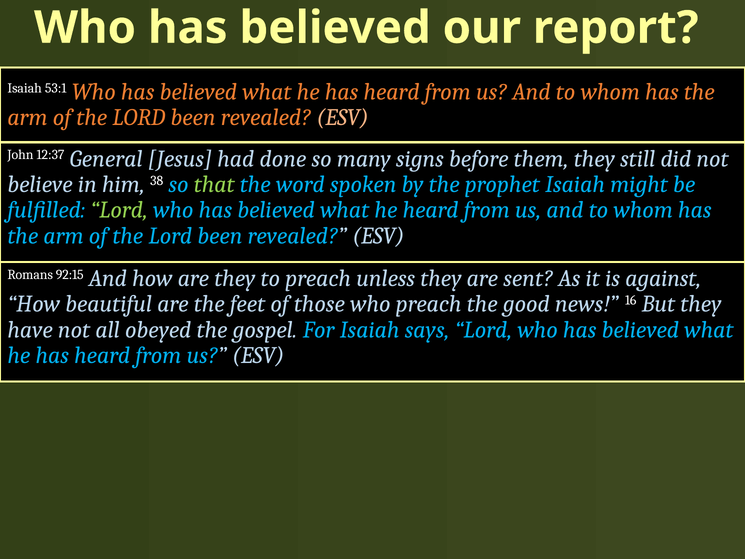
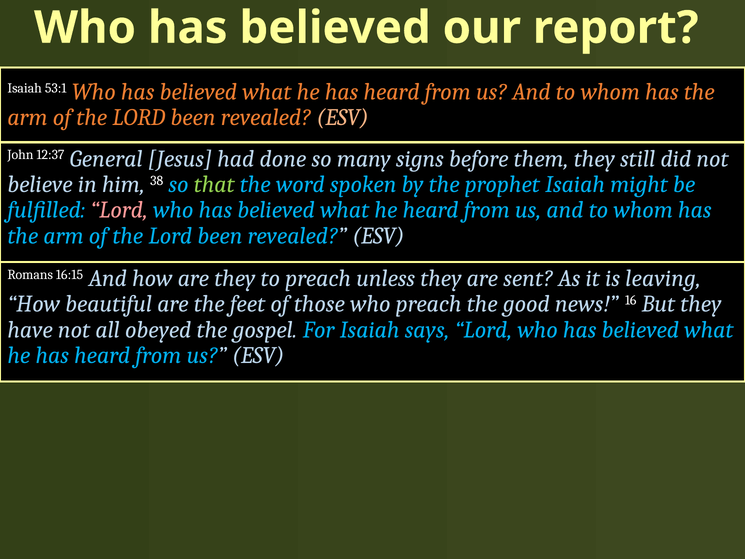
Lord colour: light green -> pink (119, 210)
92:15: 92:15 -> 16:15 (70, 274)
against: against -> leaving (663, 278)
